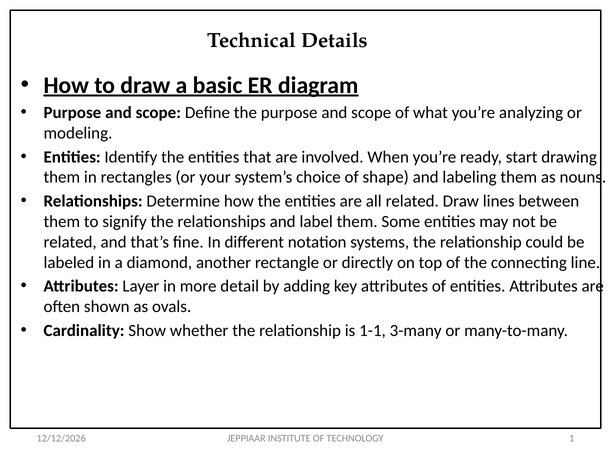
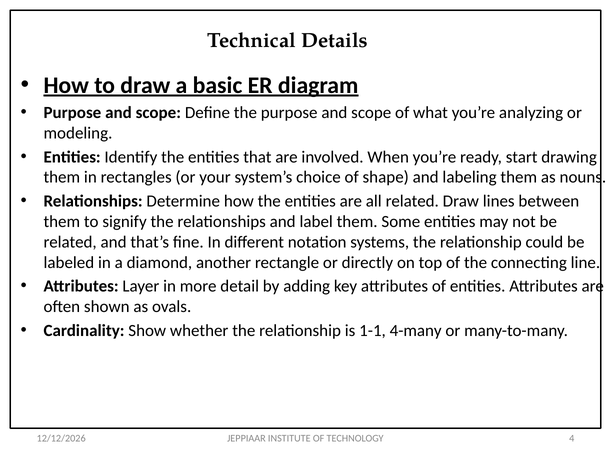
3-many: 3-many -> 4-many (416, 330)
1: 1 -> 4 (572, 438)
